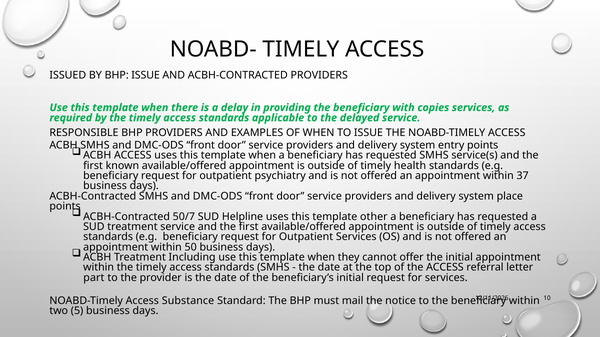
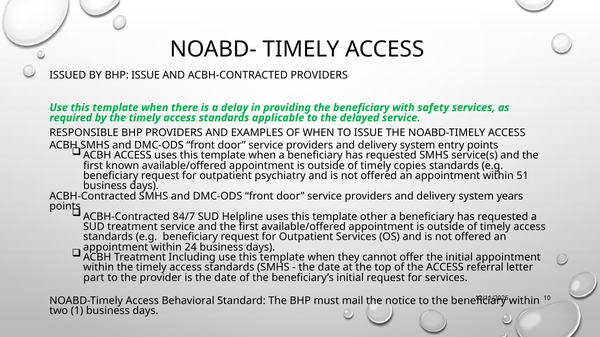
copies: copies -> safety (433, 108)
health: health -> copies (410, 166)
37: 37 -> 51 (523, 176)
place: place -> years (510, 196)
50/7: 50/7 -> 84/7 (184, 217)
50: 50 -> 24 (191, 247)
Substance: Substance -> Behavioral (188, 301)
5: 5 -> 1 (77, 311)
